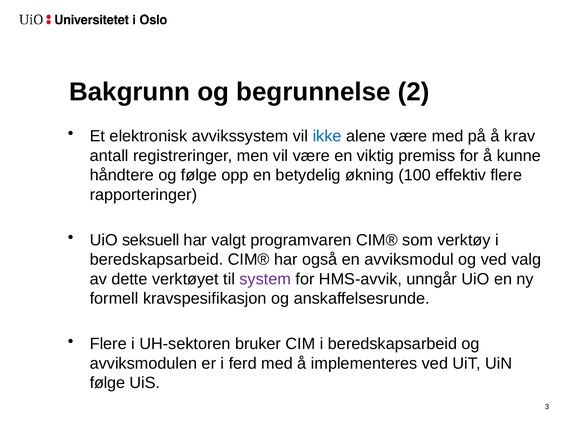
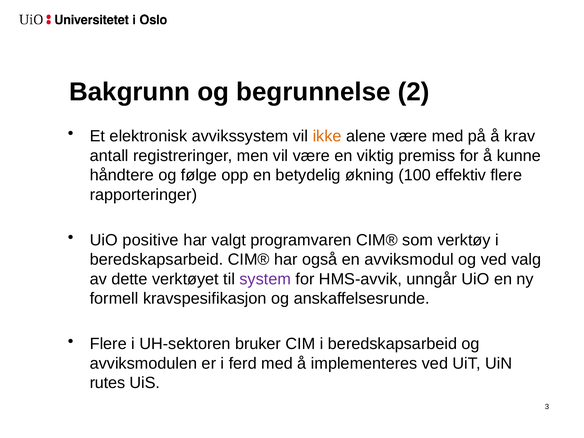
ikke colour: blue -> orange (327, 136)
seksuell: seksuell -> positive (151, 240)
følge: følge -> rutes (107, 383)
